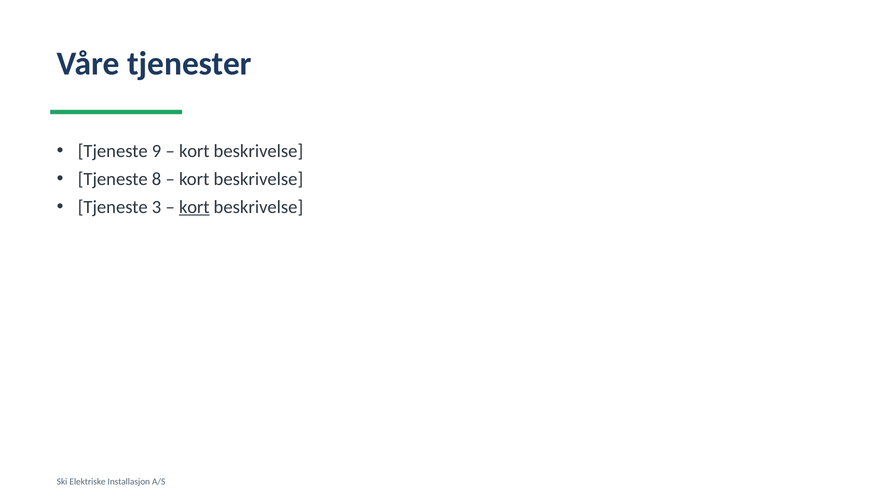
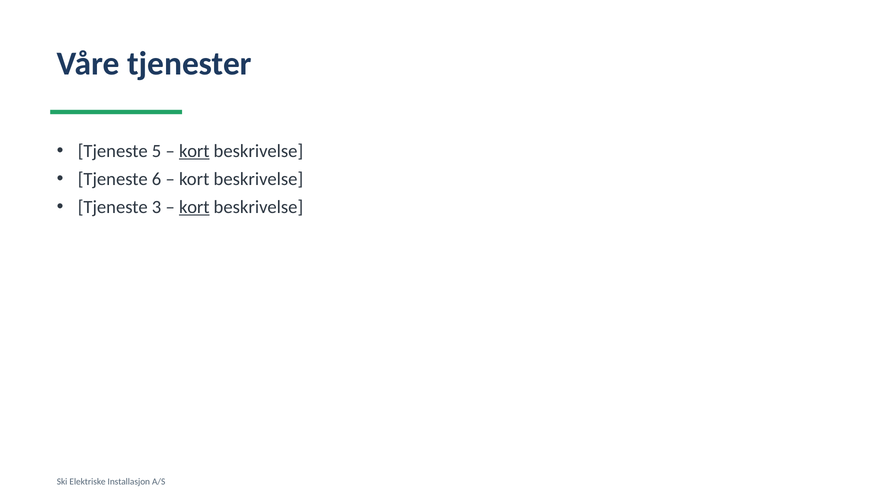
9: 9 -> 5 (157, 151)
kort underline: none -> present (194, 151)
8: 8 -> 6 (157, 179)
